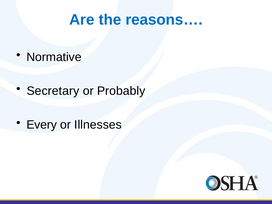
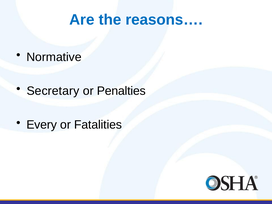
Probably: Probably -> Penalties (121, 91)
Illnesses: Illnesses -> Fatalities (98, 125)
